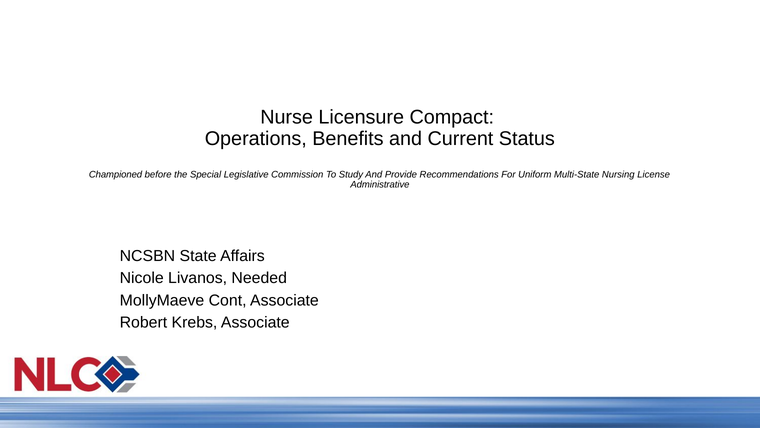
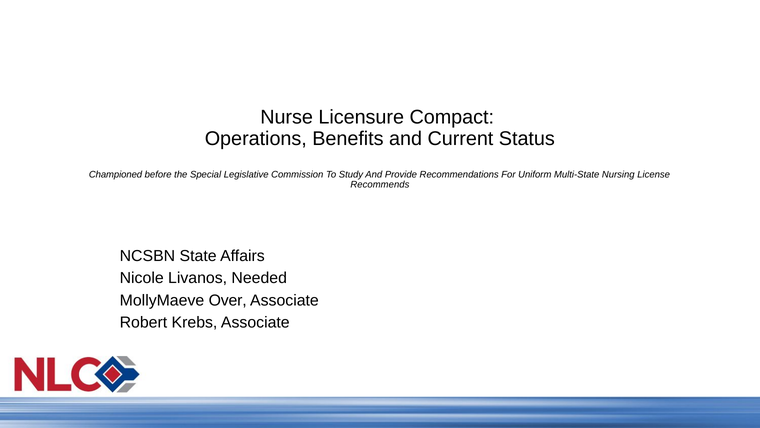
Administrative: Administrative -> Recommends (380, 185)
Cont: Cont -> Over (228, 300)
